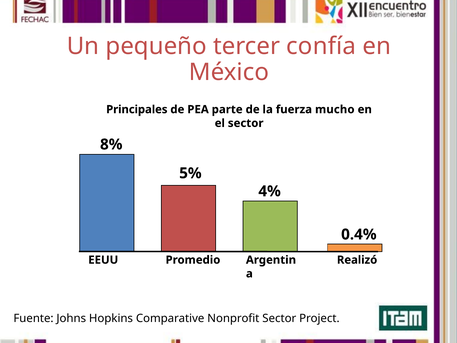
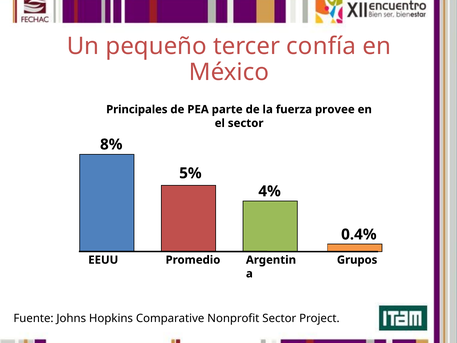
mucho: mucho -> provee (335, 109)
Realizó: Realizó -> Grupos (357, 260)
